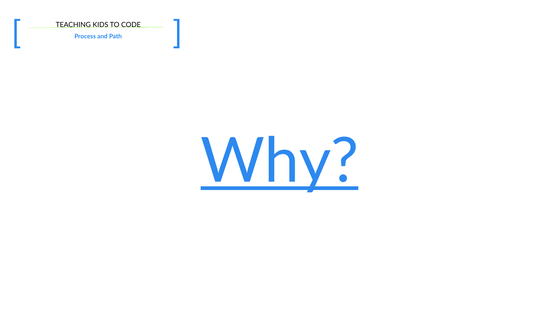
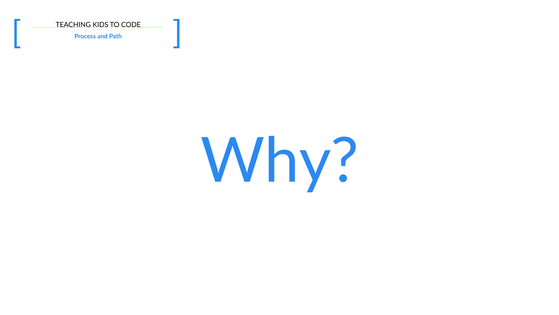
Why underline: present -> none (280, 161)
